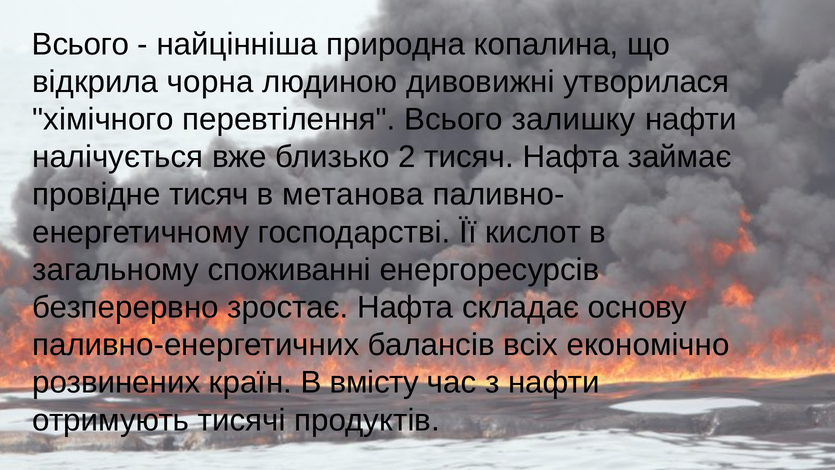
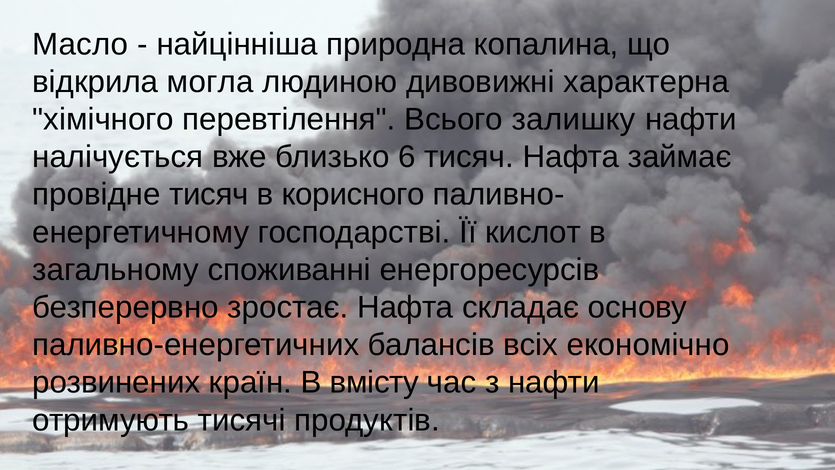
Всього: Всього -> Масло (80, 44)
чорна: чорна -> могла (210, 82)
утворилася: утворилася -> характерна (646, 82)
2: 2 -> 6 (407, 157)
метанова: метанова -> корисного (353, 194)
